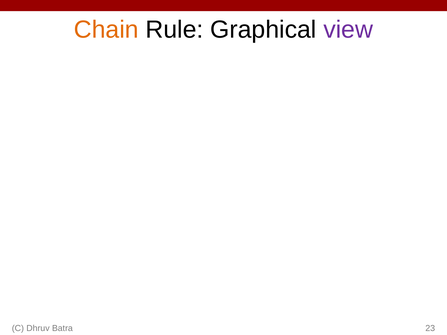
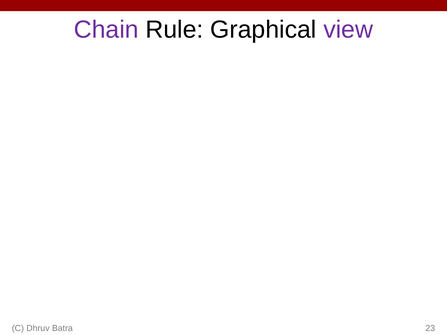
Chain colour: orange -> purple (106, 30)
